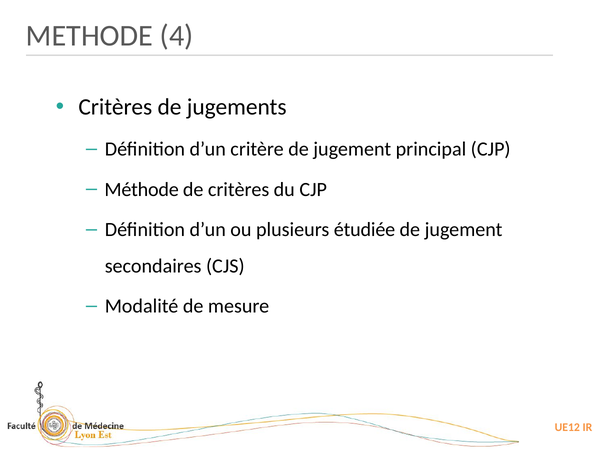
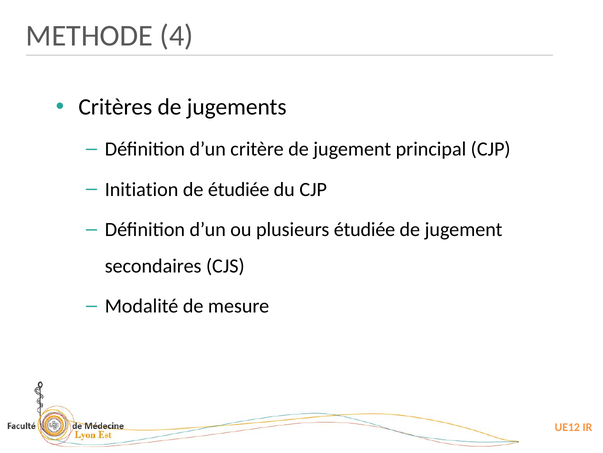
Méthode: Méthode -> Initiation (142, 189)
de critères: critères -> étudiée (239, 189)
